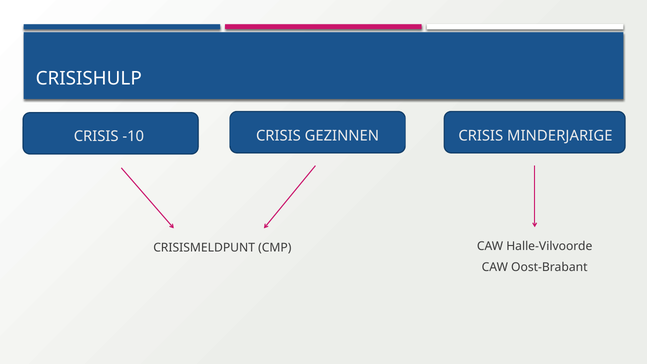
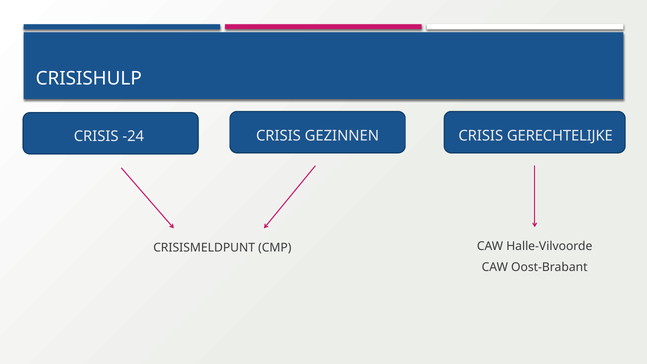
-10: -10 -> -24 (133, 136)
MINDERJARIGE: MINDERJARIGE -> GERECHTELIJKE (560, 136)
